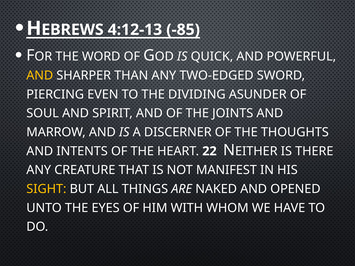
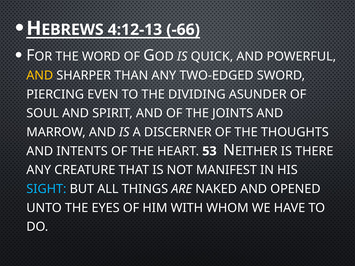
-85: -85 -> -66 (183, 30)
22: 22 -> 53 (209, 151)
SIGHT colour: yellow -> light blue (46, 189)
